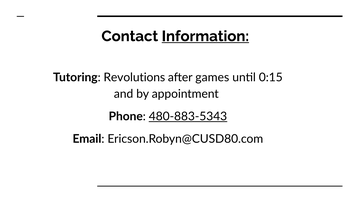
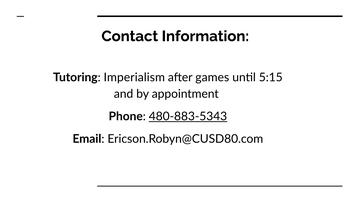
Information underline: present -> none (205, 36)
Revolutions: Revolutions -> Imperialism (134, 77)
0:15: 0:15 -> 5:15 (271, 77)
